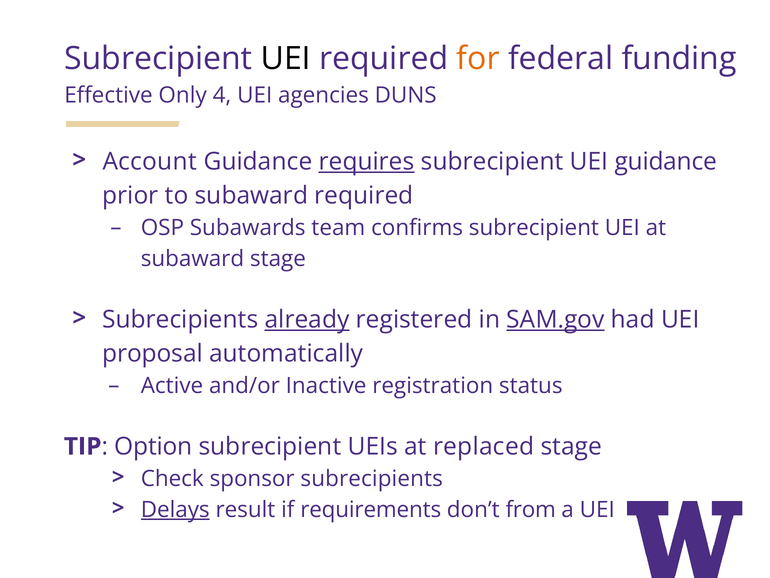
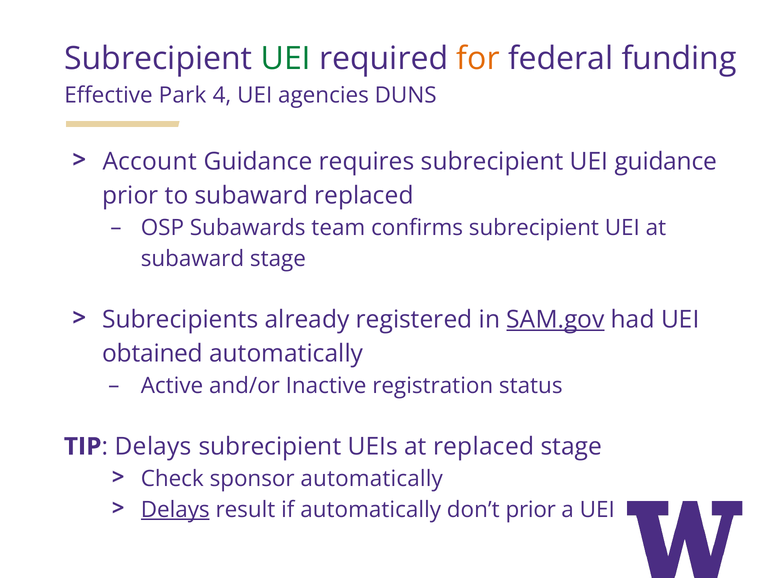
UEI colour: black -> green (286, 59)
Only: Only -> Park (183, 95)
requires underline: present -> none (367, 162)
subaward required: required -> replaced (364, 196)
already underline: present -> none (307, 319)
proposal: proposal -> obtained (153, 353)
TIP Option: Option -> Delays (153, 446)
sponsor subrecipients: subrecipients -> automatically (372, 478)
if requirements: requirements -> automatically (371, 509)
don’t from: from -> prior (531, 509)
